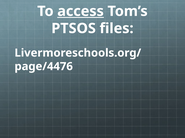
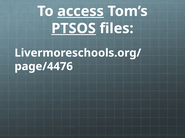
PTSOS underline: none -> present (74, 29)
